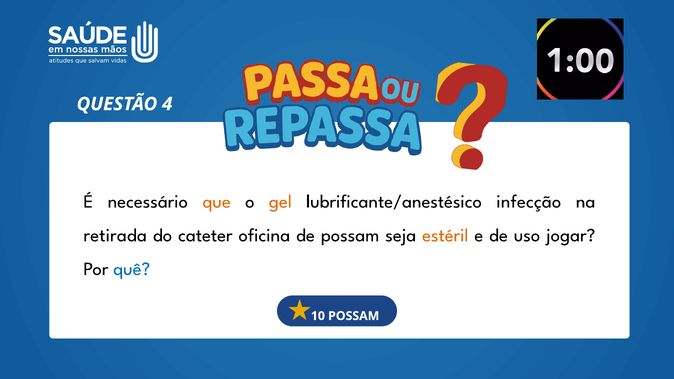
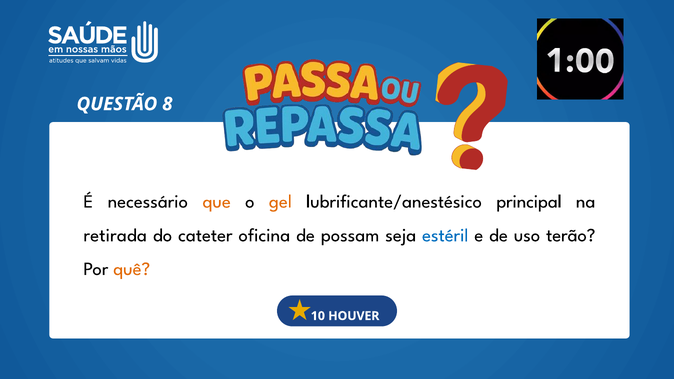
4: 4 -> 8 (167, 104)
infecção: infecção -> principal (529, 202)
estéril colour: orange -> blue (445, 235)
jogar: jogar -> terão (571, 235)
quê colour: blue -> orange (132, 269)
10 POSSAM: POSSAM -> HOUVER (354, 316)
